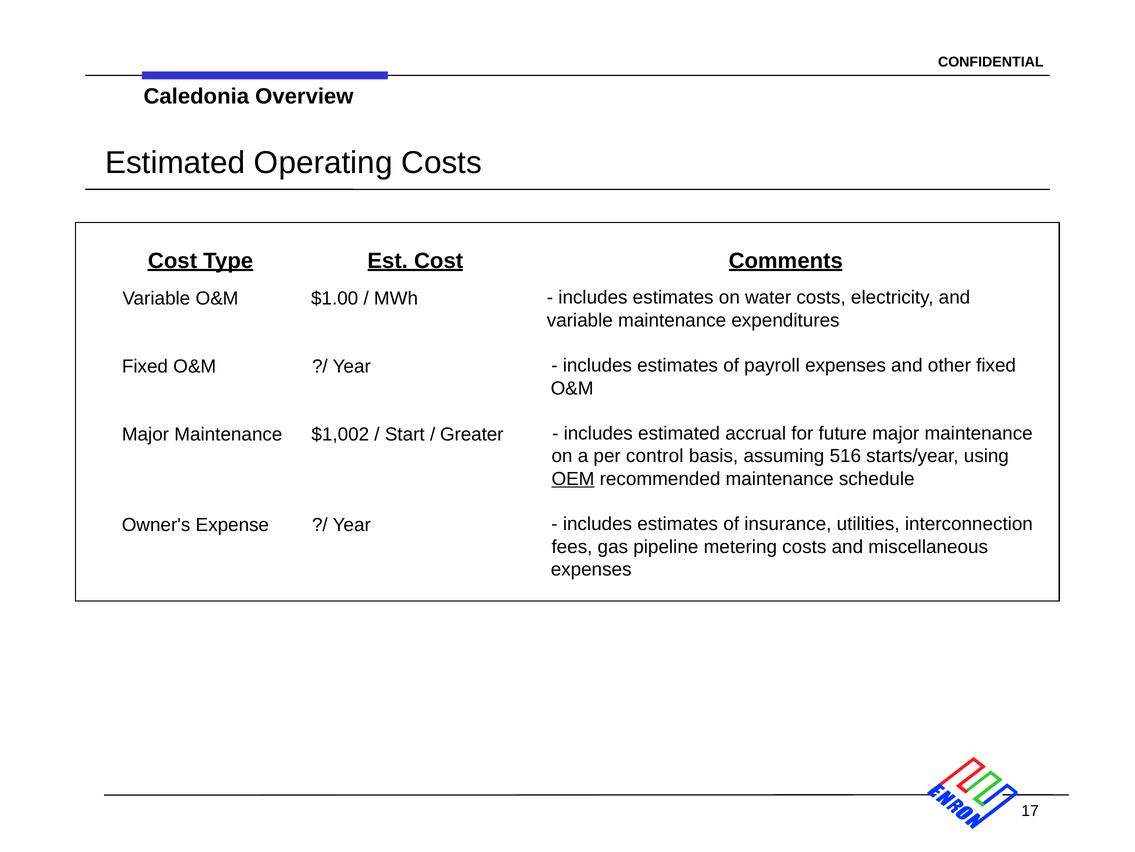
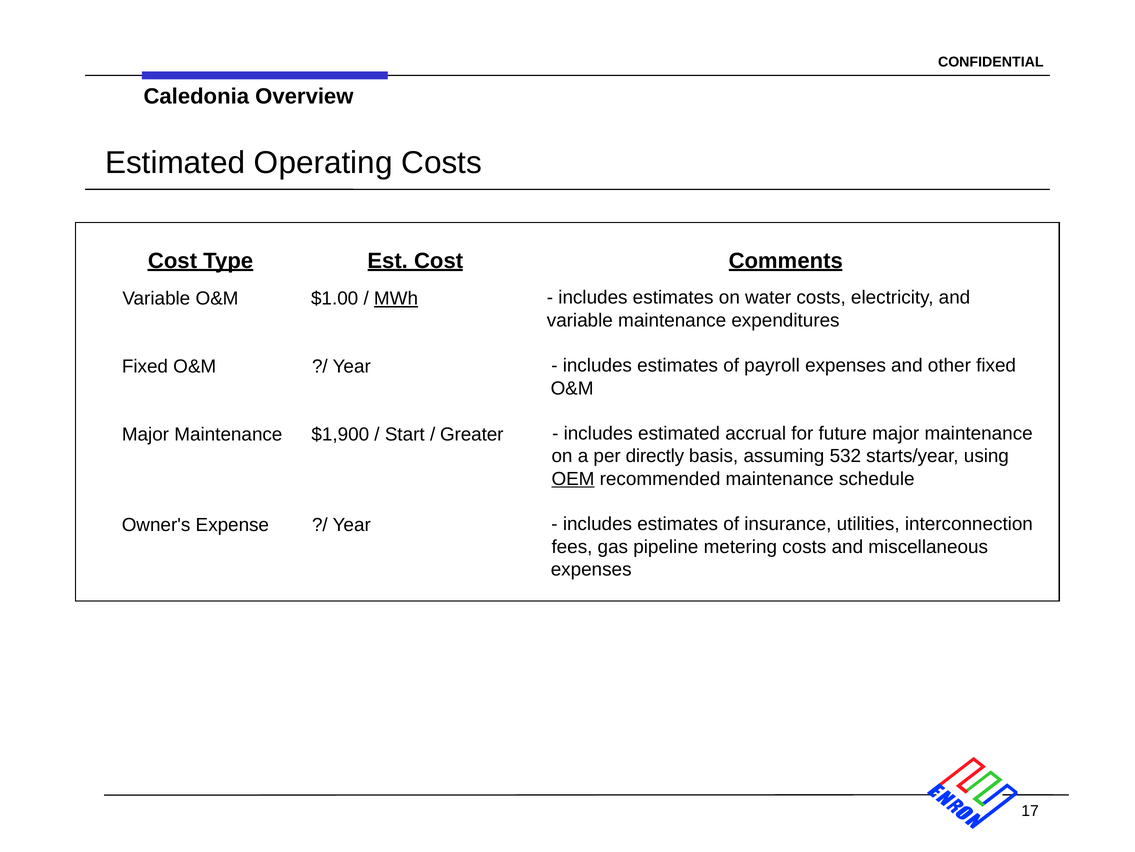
MWh underline: none -> present (396, 298)
$1,002: $1,002 -> $1,900 (340, 434)
control: control -> directly (655, 456)
516: 516 -> 532 (845, 456)
